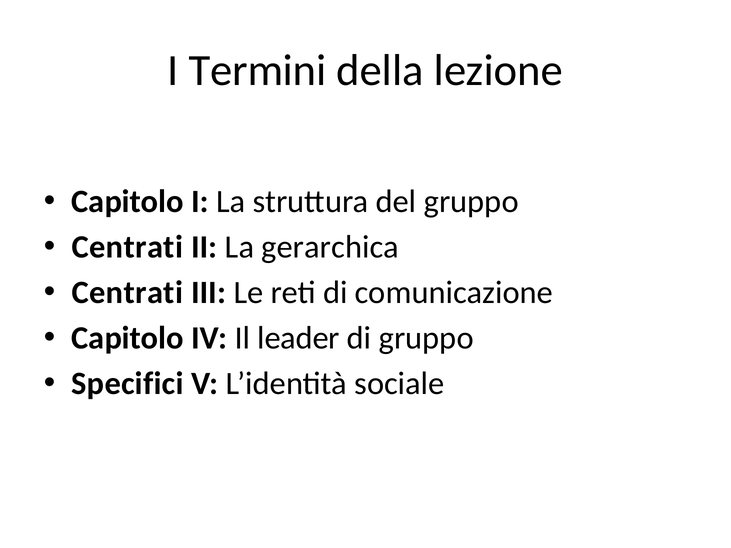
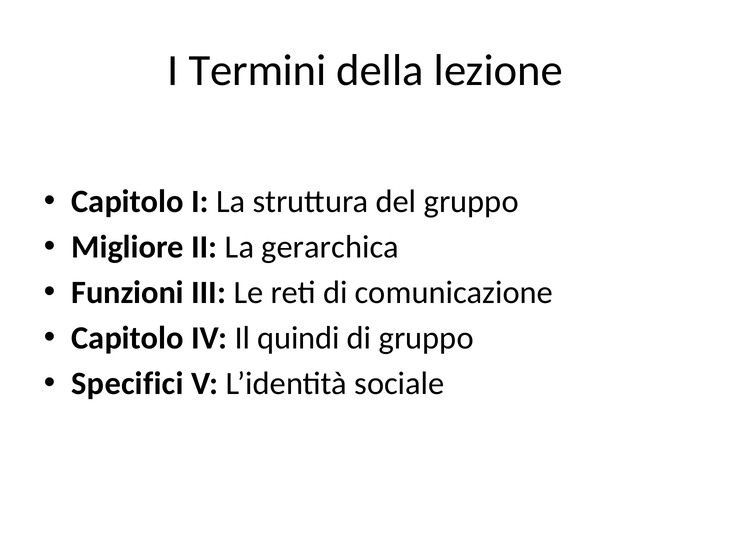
Centrati: Centrati -> Migliore (128, 247)
Centrati: Centrati -> Funzioni (128, 293)
leader: leader -> quindi (299, 338)
